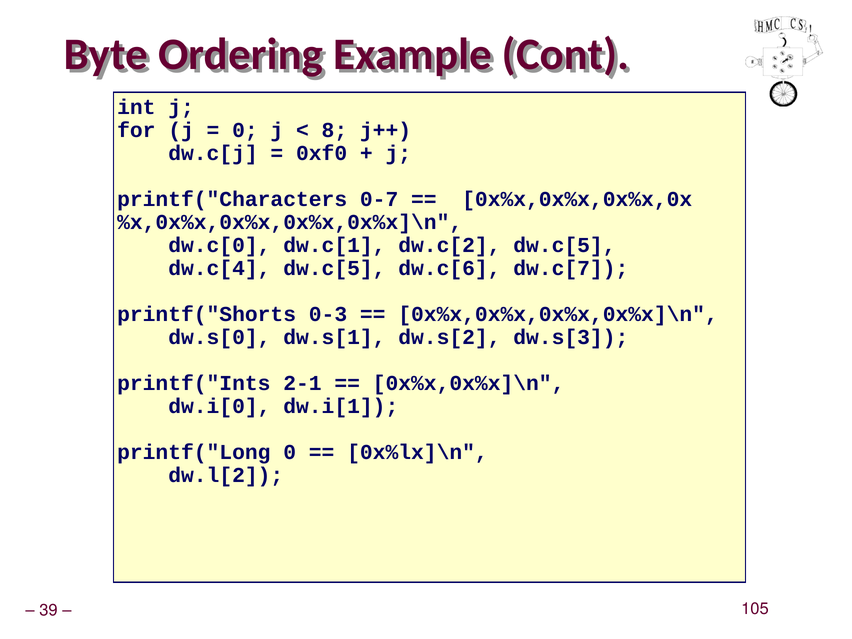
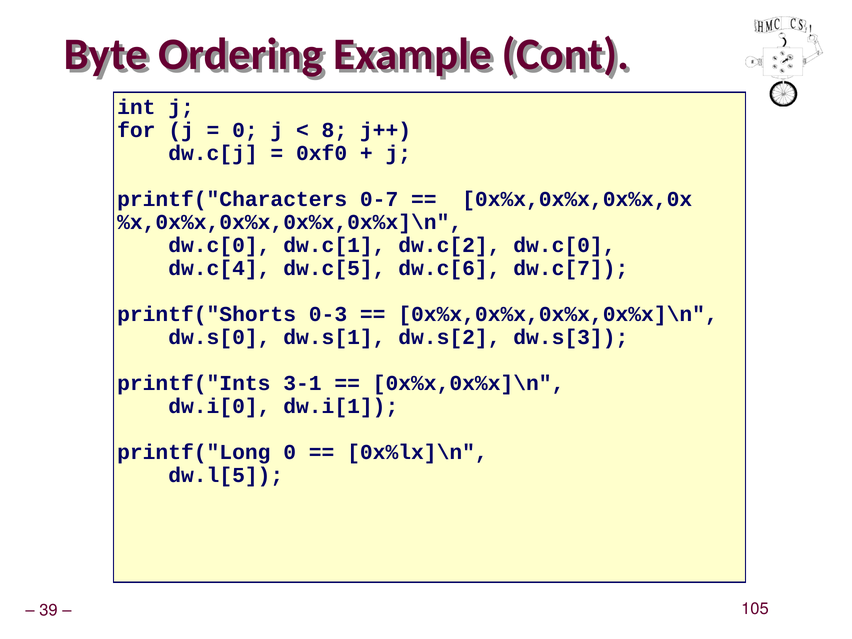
dw.c[2 dw.c[5: dw.c[5 -> dw.c[0 (564, 245)
2-1: 2-1 -> 3-1 (302, 383)
dw.l[2: dw.l[2 -> dw.l[5 (226, 475)
